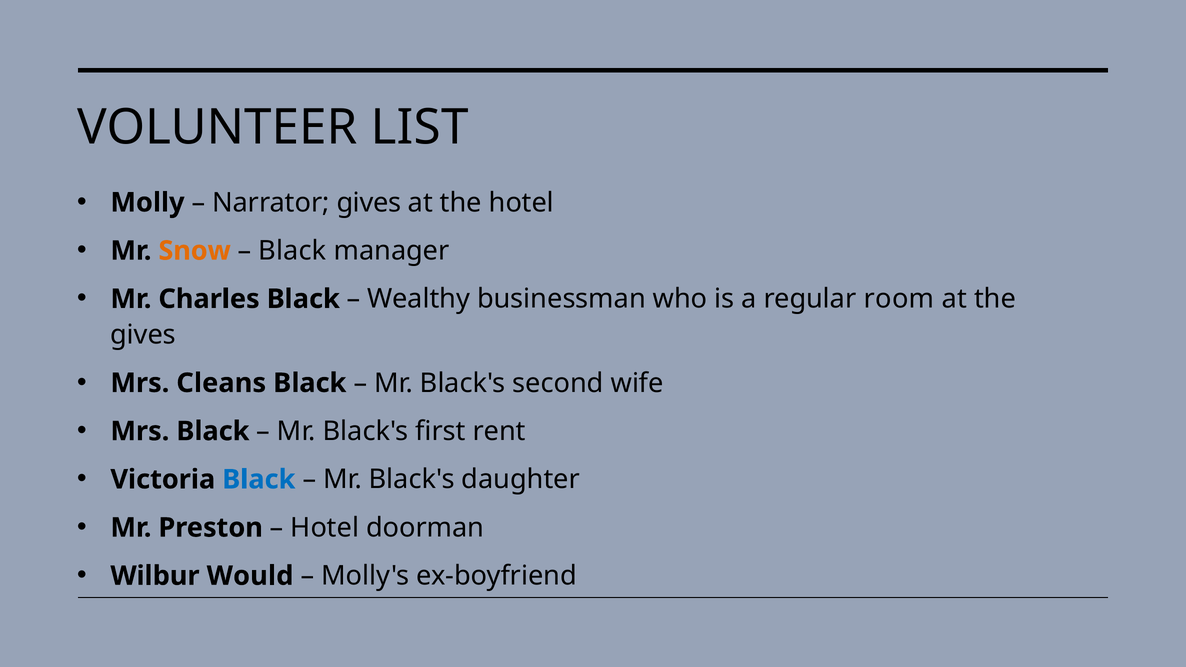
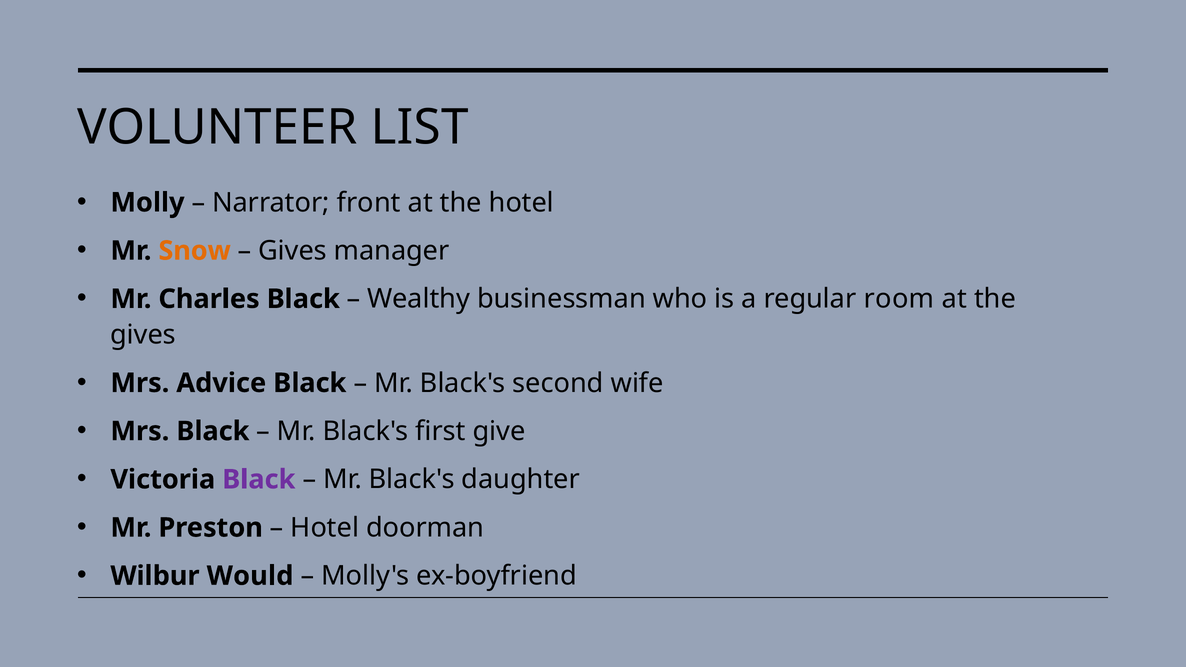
Narrator gives: gives -> front (369, 203)
Black: Black -> Gives (292, 251)
Cleans: Cleans -> Advice (221, 383)
rent: rent -> give (499, 431)
Black colour: blue -> purple (259, 480)
